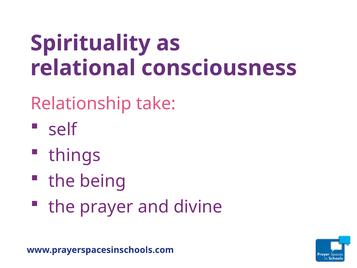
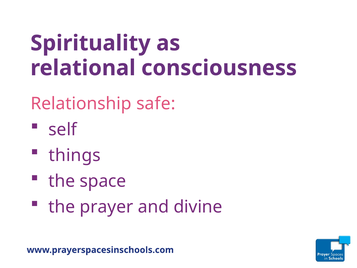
take: take -> safe (156, 104)
being: being -> space (103, 181)
